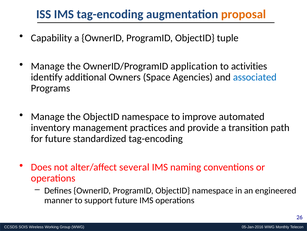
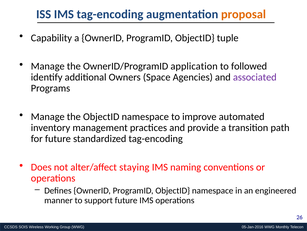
activities: activities -> followed (249, 66)
associated colour: blue -> purple (255, 77)
several: several -> staying (134, 167)
